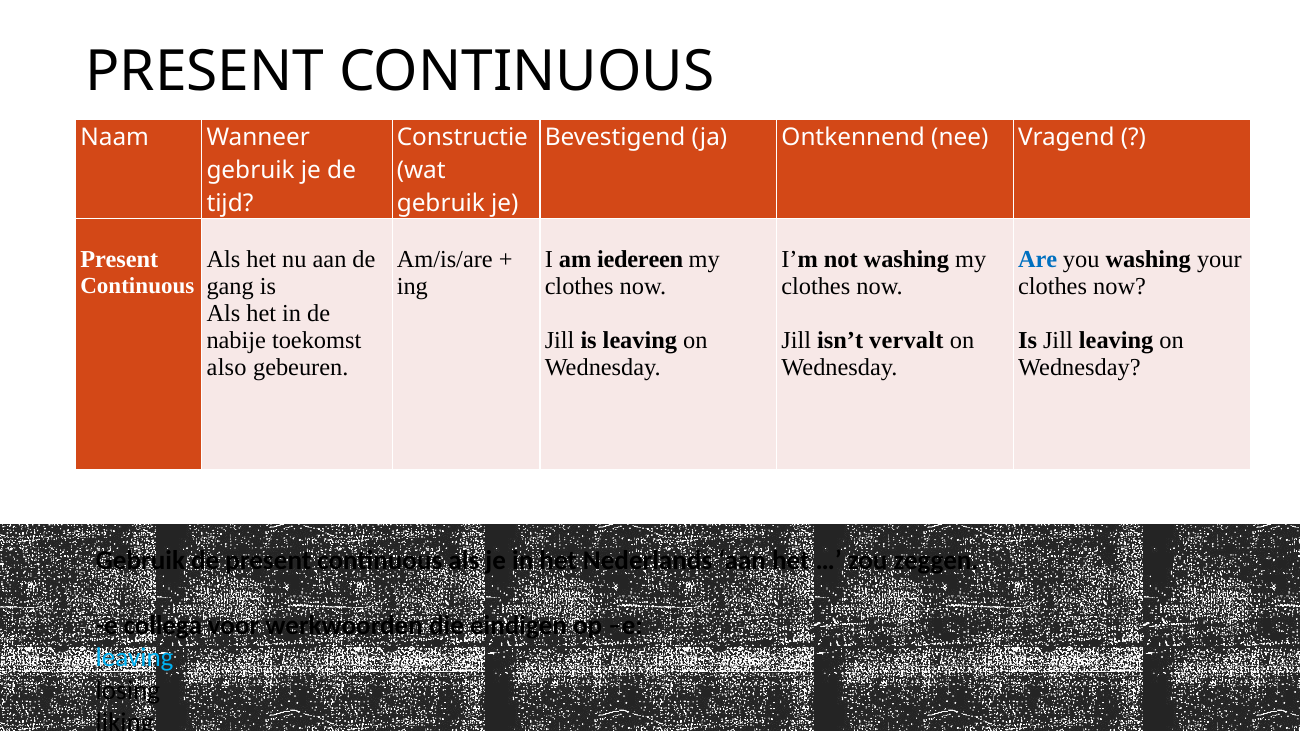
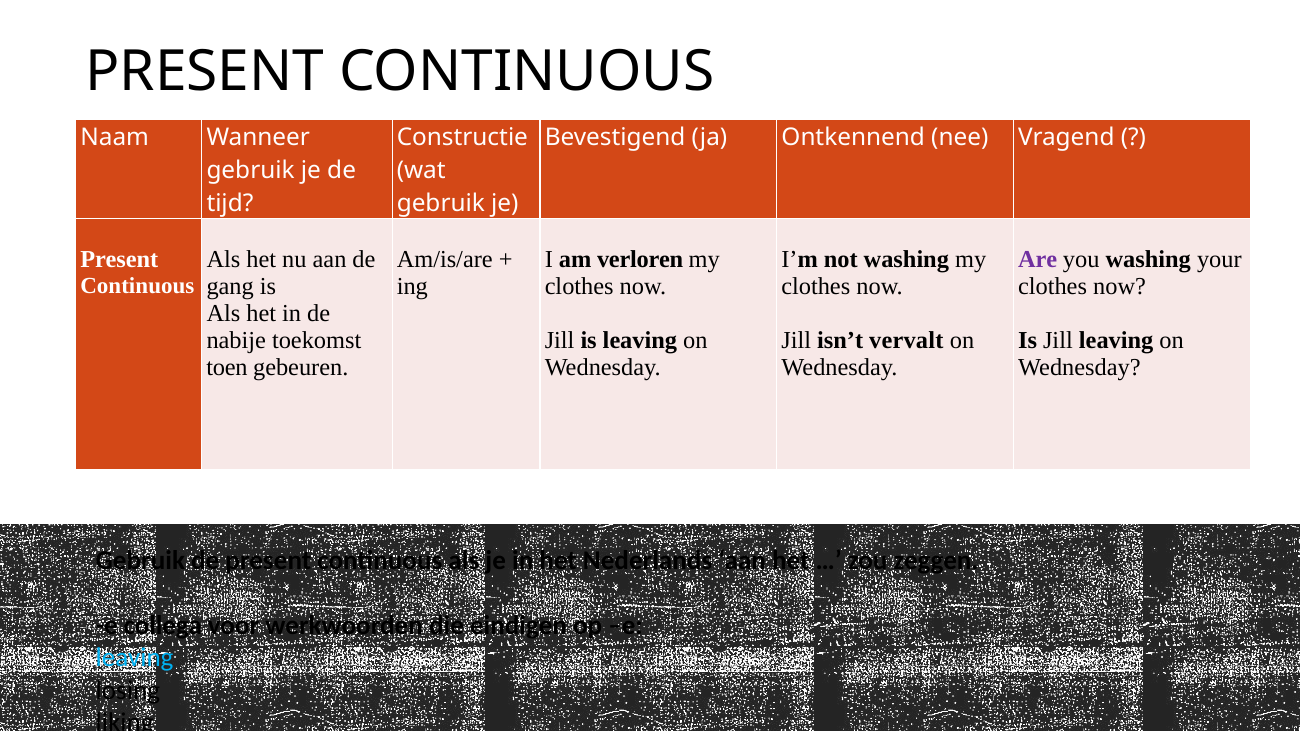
iedereen: iedereen -> verloren (640, 259)
Are colour: blue -> purple (1038, 259)
also: also -> toen (227, 367)
